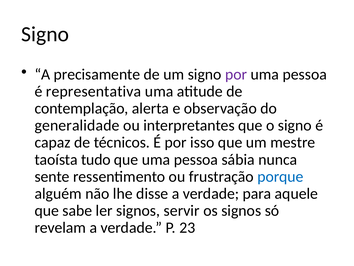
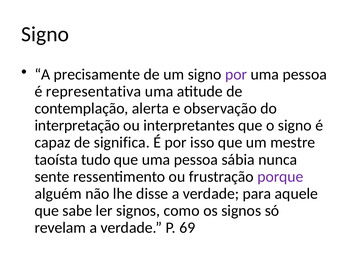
generalidade: generalidade -> interpretação (77, 125)
técnicos: técnicos -> significa (122, 142)
porque colour: blue -> purple (280, 176)
servir: servir -> como (182, 210)
23: 23 -> 69 (187, 227)
